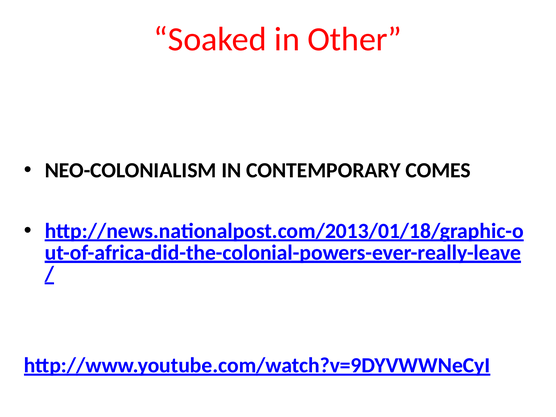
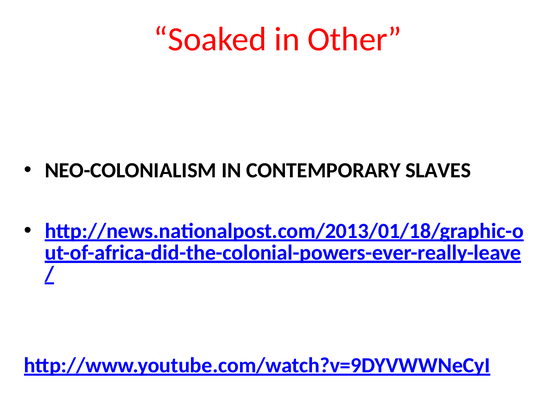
COMES: COMES -> SLAVES (438, 171)
